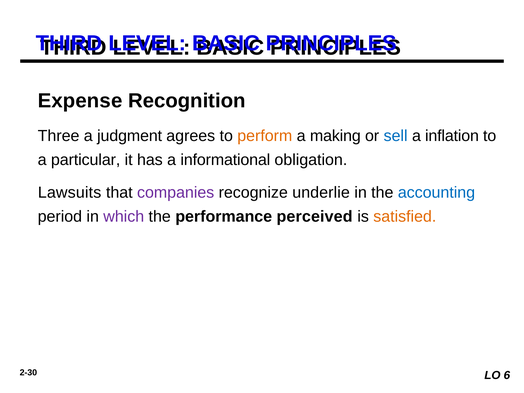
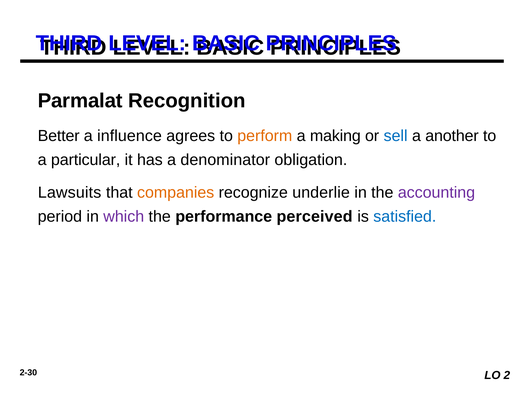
Expense: Expense -> Parmalat (80, 101)
Three: Three -> Better (59, 136)
judgment: judgment -> influence (129, 136)
inflation: inflation -> another (452, 136)
informational: informational -> denominator (225, 160)
companies colour: purple -> orange (176, 193)
accounting colour: blue -> purple (436, 193)
satisfied colour: orange -> blue (405, 217)
6: 6 -> 2 (507, 375)
